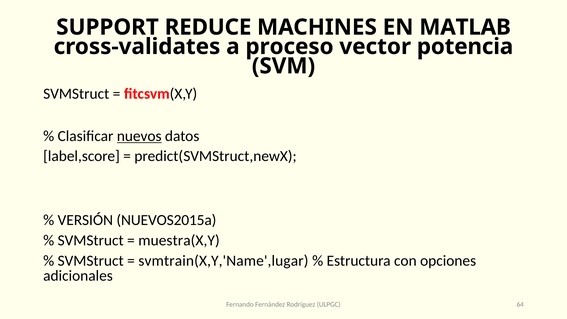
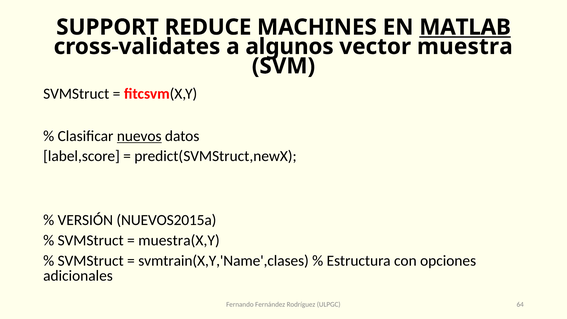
MATLAB underline: none -> present (465, 27)
proceso: proceso -> algunos (290, 47)
potencia: potencia -> muestra (465, 47)
svmtrain(X,Y,'Name',lugar: svmtrain(X,Y,'Name',lugar -> svmtrain(X,Y,'Name',clases (224, 261)
